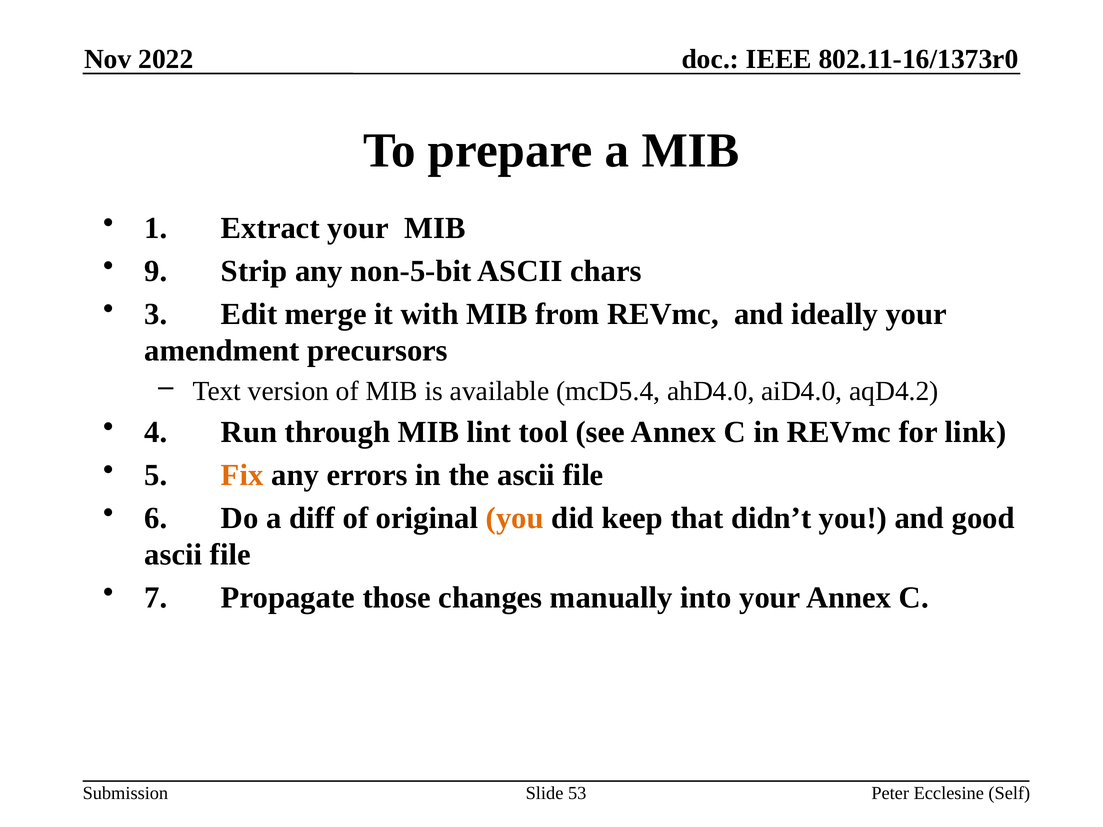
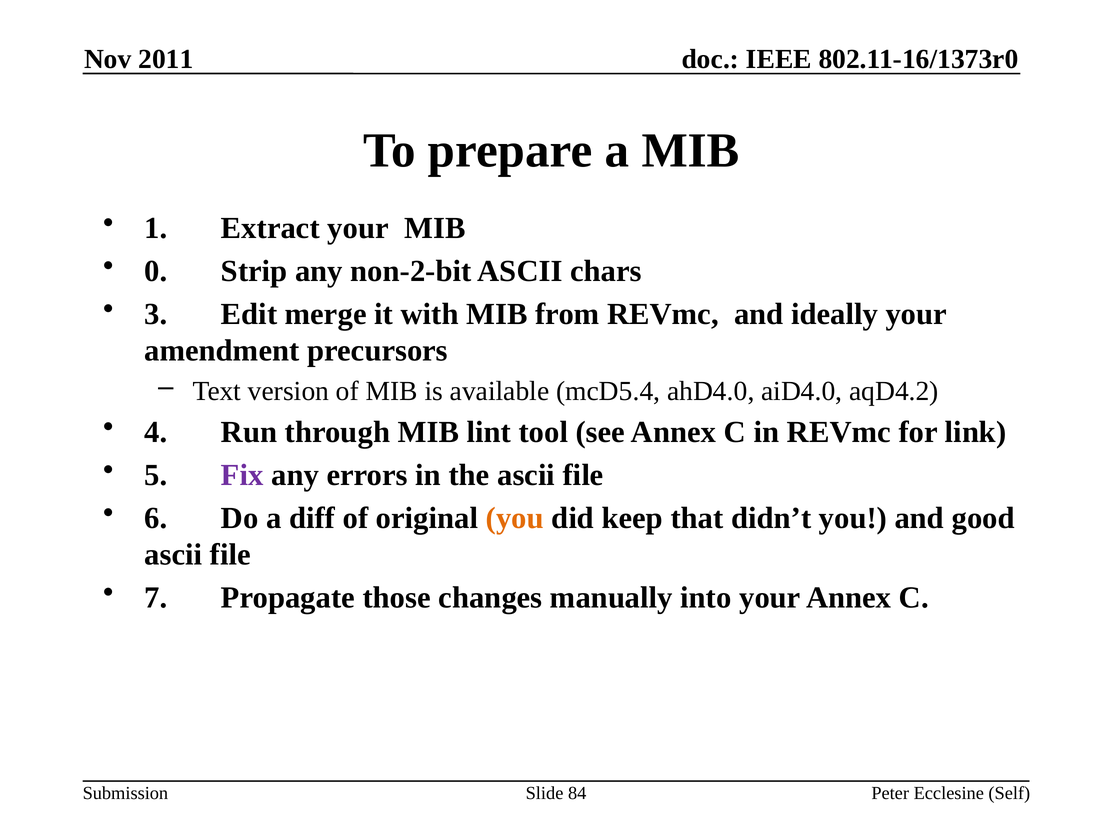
2022: 2022 -> 2011 (166, 59)
9: 9 -> 0 (156, 271)
non-5-bit: non-5-bit -> non-2-bit (411, 271)
Fix colour: orange -> purple (242, 475)
53: 53 -> 84 (577, 793)
